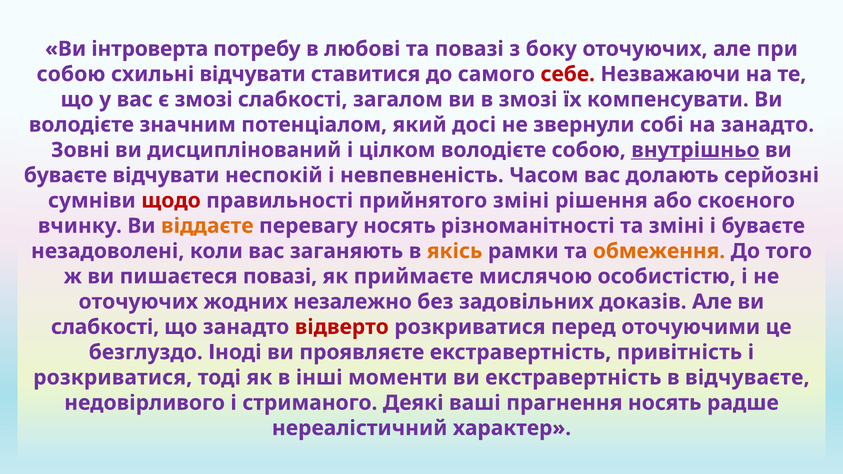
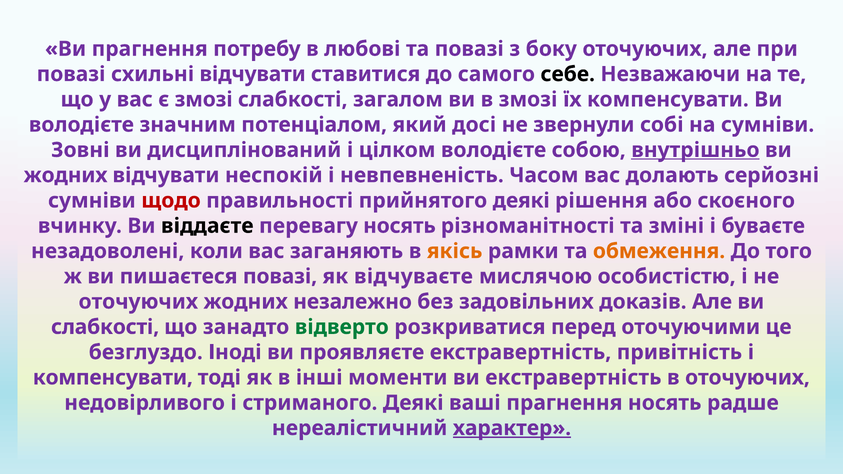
Ви інтроверта: інтроверта -> прагнення (150, 49)
собою: собою -> повазі (71, 74)
себе colour: red -> black (568, 74)
на занадто: занадто -> сумніви (768, 125)
буваєте: буваєте -> жодних (66, 175)
прийнятого зміні: зміні -> деякі (521, 201)
віддаєте colour: orange -> black (207, 226)
приймаєте: приймаєте -> відчуваєте (413, 277)
відверто colour: red -> green (342, 327)
розкриватися: розкриватися -> компенсувати (113, 378)
в відчуваєте: відчуваєте -> оточуючих (747, 378)
характер underline: none -> present (512, 428)
